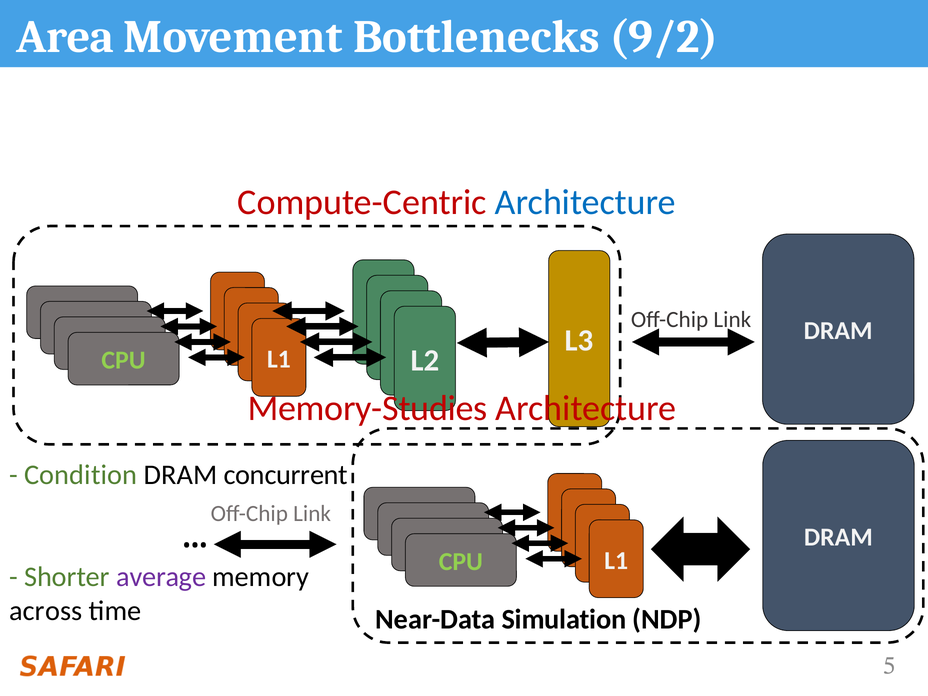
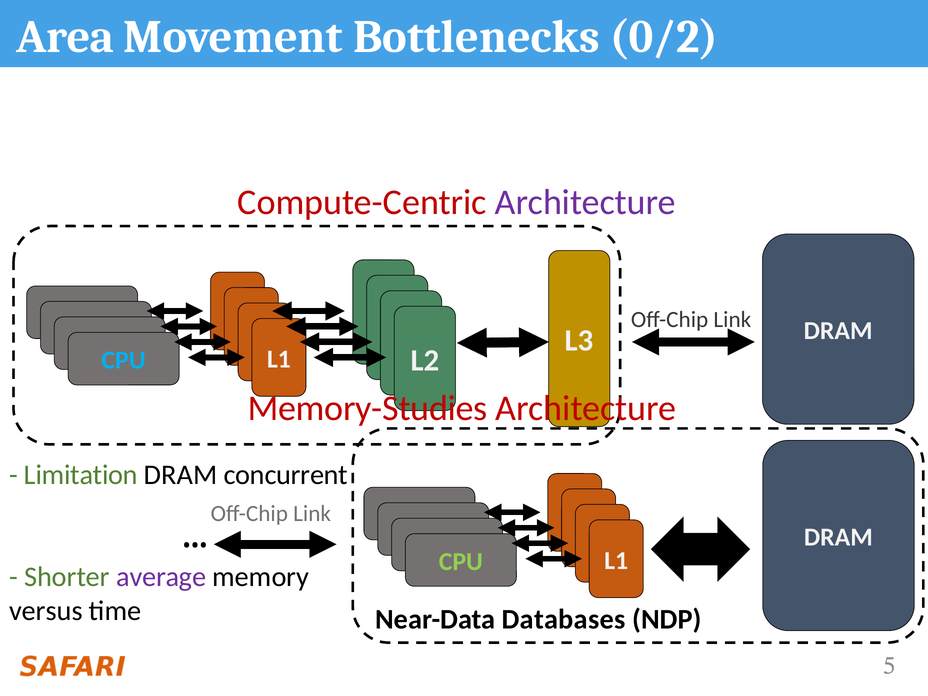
9/2: 9/2 -> 0/2 (664, 37)
Architecture colour: blue -> purple (585, 203)
CPU colour: light green -> light blue (124, 360)
Condition: Condition -> Limitation (81, 475)
across: across -> versus (46, 611)
Simulation: Simulation -> Databases (564, 619)
